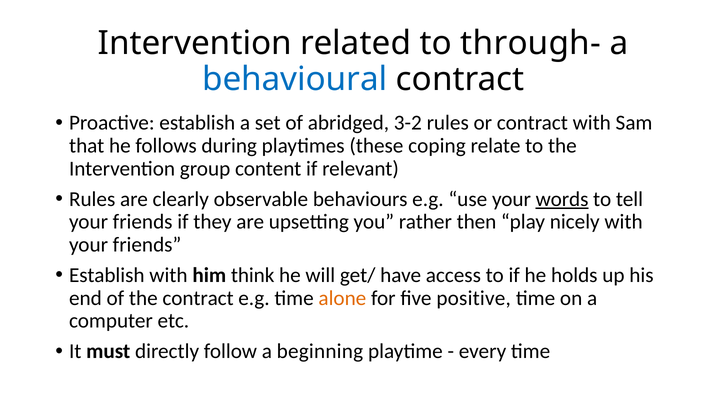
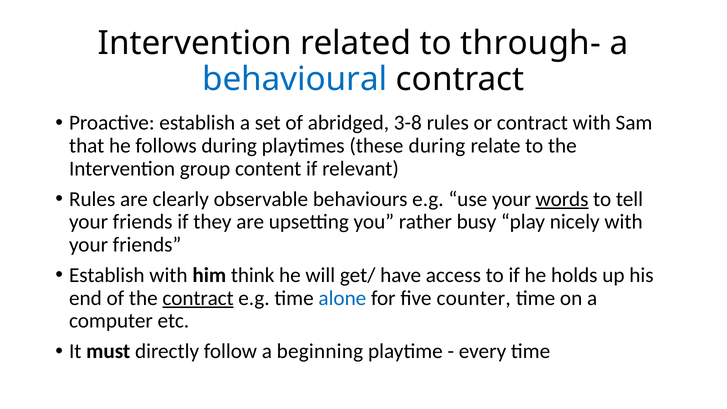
3-2: 3-2 -> 3-8 (408, 123)
these coping: coping -> during (437, 146)
then: then -> busy (477, 222)
contract underline: none -> present (198, 298)
alone colour: orange -> blue (342, 298)
positive: positive -> counter (474, 298)
